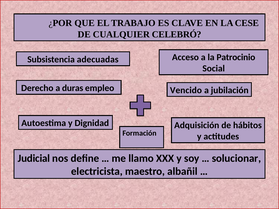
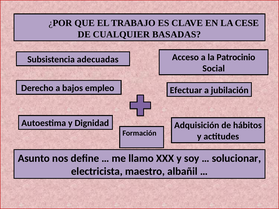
CELEBRÓ: CELEBRÓ -> BASADAS (177, 35)
duras: duras -> bajos (73, 88)
Vencido: Vencido -> Efectuar (186, 90)
Judicial: Judicial -> Asunto (34, 158)
